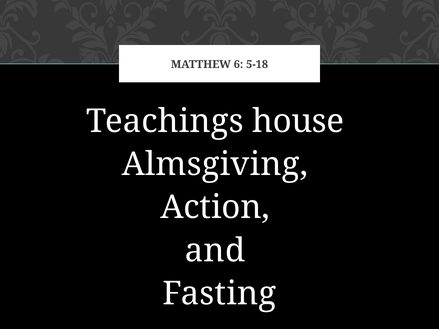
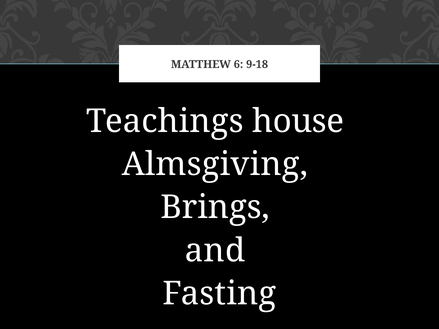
5-18: 5-18 -> 9-18 (257, 64)
Action: Action -> Brings (215, 208)
